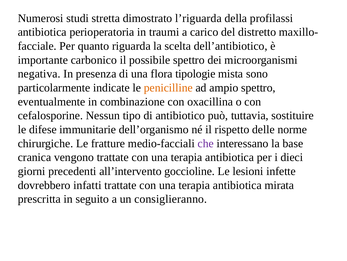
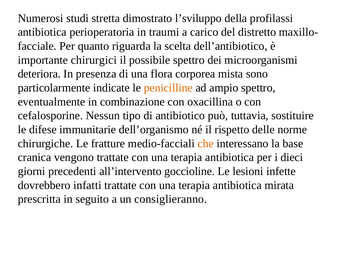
l’riguarda: l’riguarda -> l’sviluppo (198, 18)
carbonico: carbonico -> chirurgici (94, 60)
negativa: negativa -> deteriora (39, 74)
tipologie: tipologie -> corporea (195, 74)
che colour: purple -> orange (206, 143)
